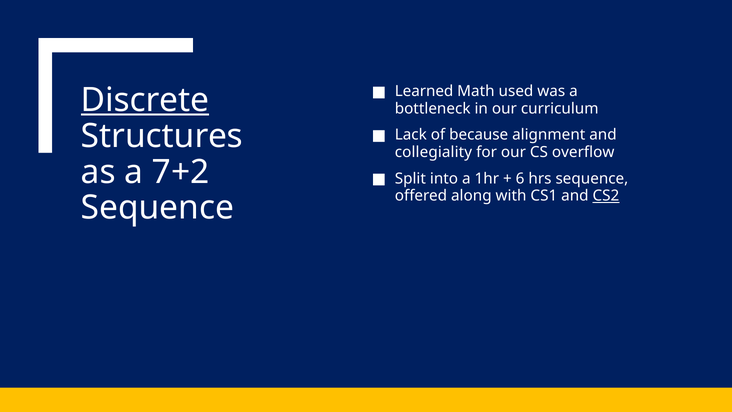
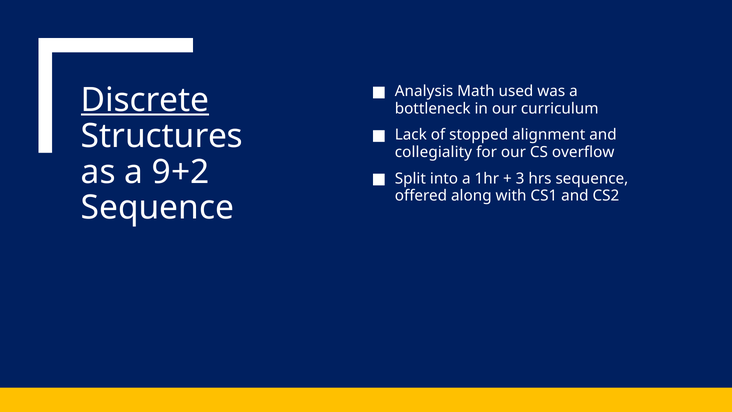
Learned: Learned -> Analysis (424, 91)
because: because -> stopped (479, 135)
7+2: 7+2 -> 9+2 (181, 172)
6: 6 -> 3 (520, 178)
CS2 underline: present -> none (606, 196)
